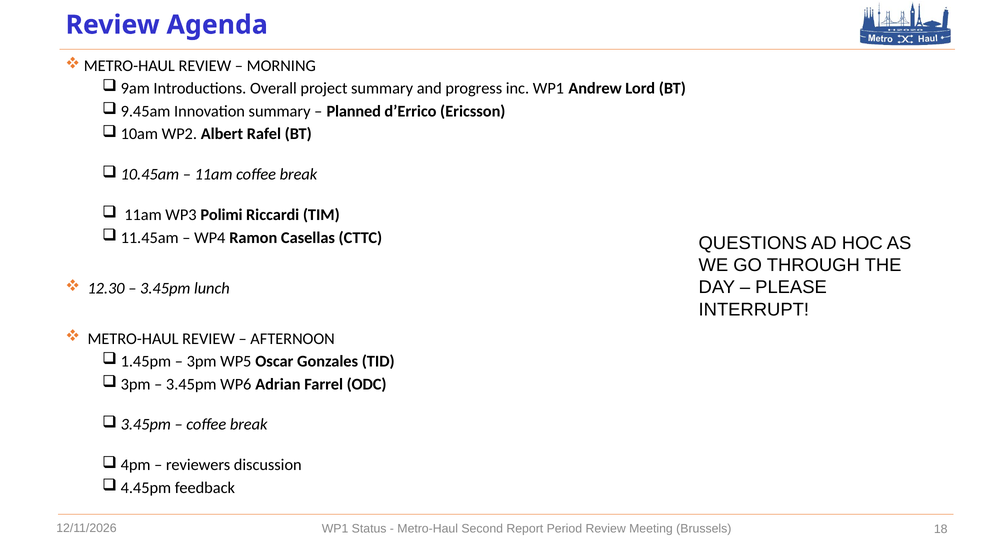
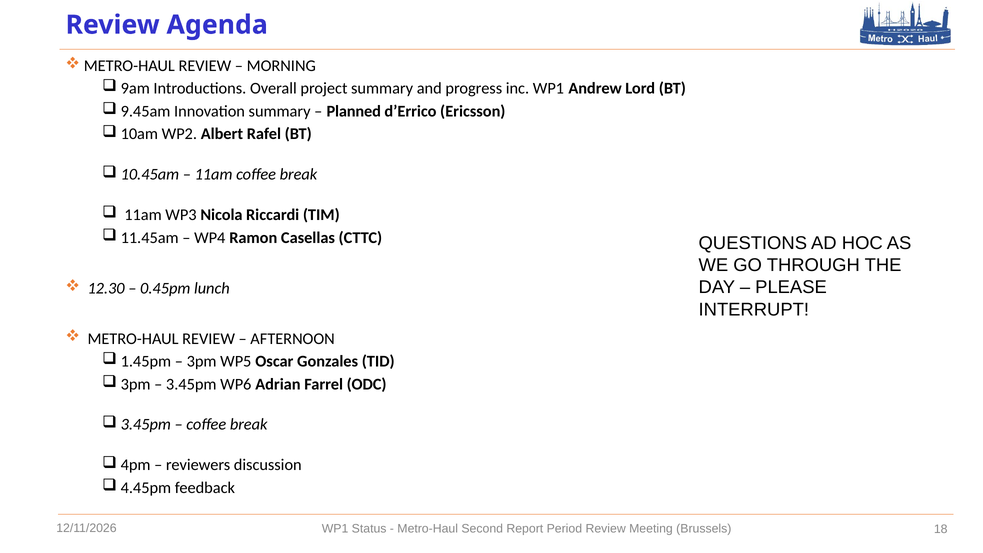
Polimi: Polimi -> Nicola (221, 215)
3.45pm: 3.45pm -> 0.45pm (165, 288)
